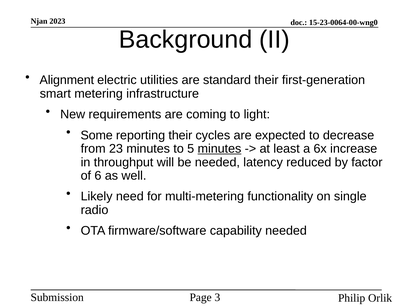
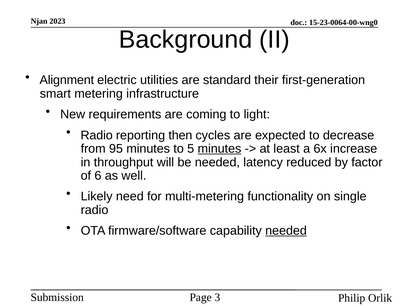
Some: Some -> Radio (97, 135)
reporting their: their -> then (180, 135)
23: 23 -> 95 (116, 149)
needed underline: none -> present (286, 231)
